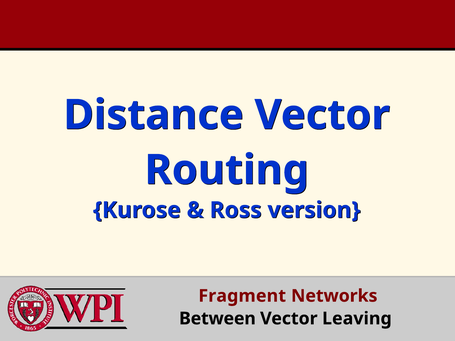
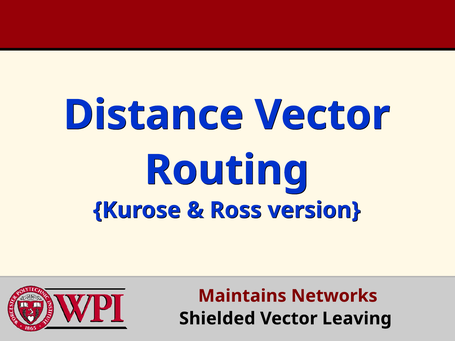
Fragment: Fragment -> Maintains (242, 296)
Between: Between -> Shielded (217, 319)
